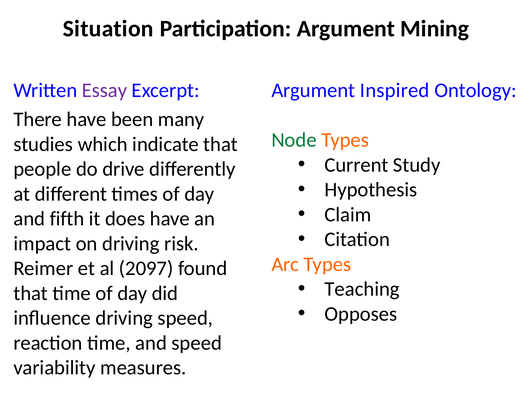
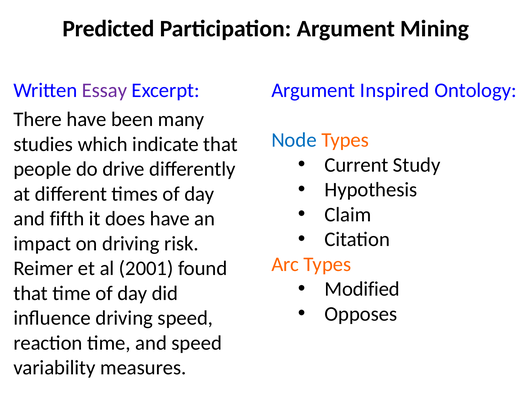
Situation: Situation -> Predicted (109, 29)
Node colour: green -> blue (294, 140)
2097: 2097 -> 2001 (146, 268)
Teaching: Teaching -> Modified (362, 289)
